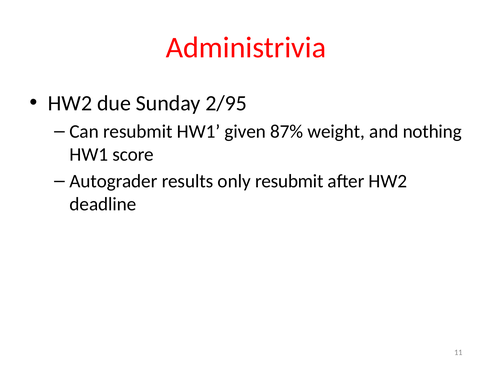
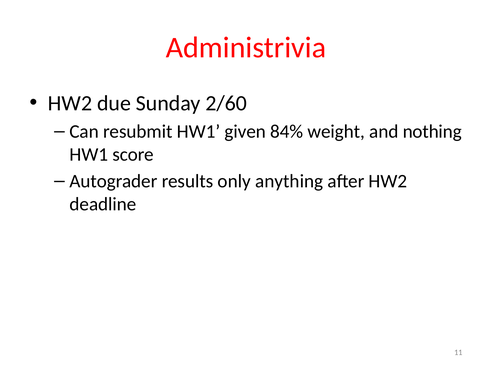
2/95: 2/95 -> 2/60 (226, 103)
87%: 87% -> 84% (287, 131)
only resubmit: resubmit -> anything (289, 181)
